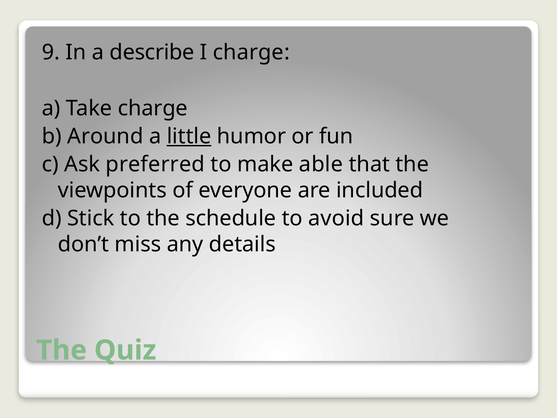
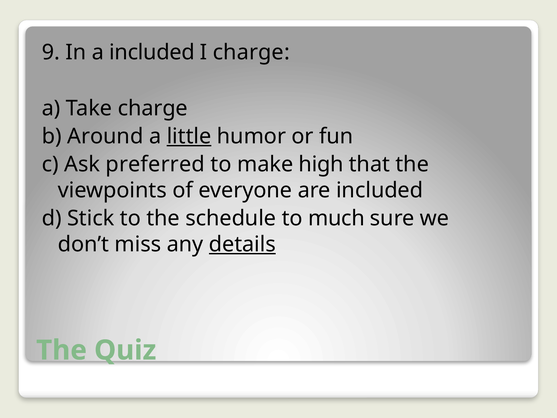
a describe: describe -> included (152, 52)
able: able -> high (321, 164)
avoid: avoid -> much (336, 218)
details underline: none -> present (242, 244)
